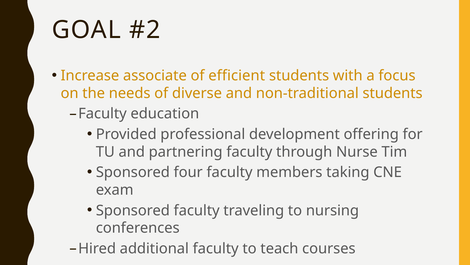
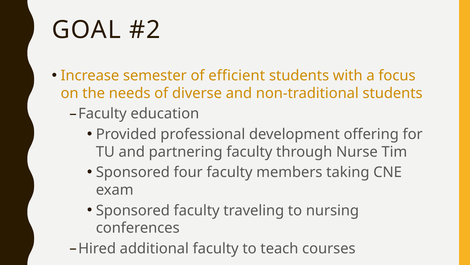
associate: associate -> semester (155, 76)
